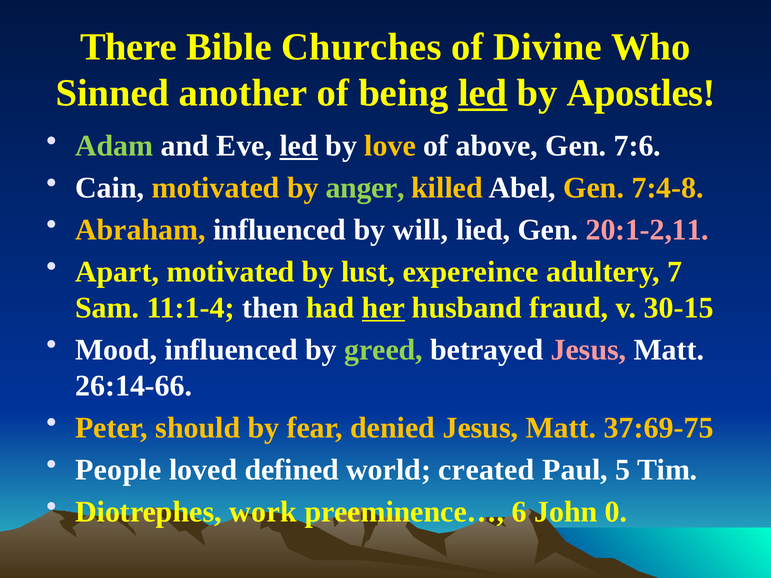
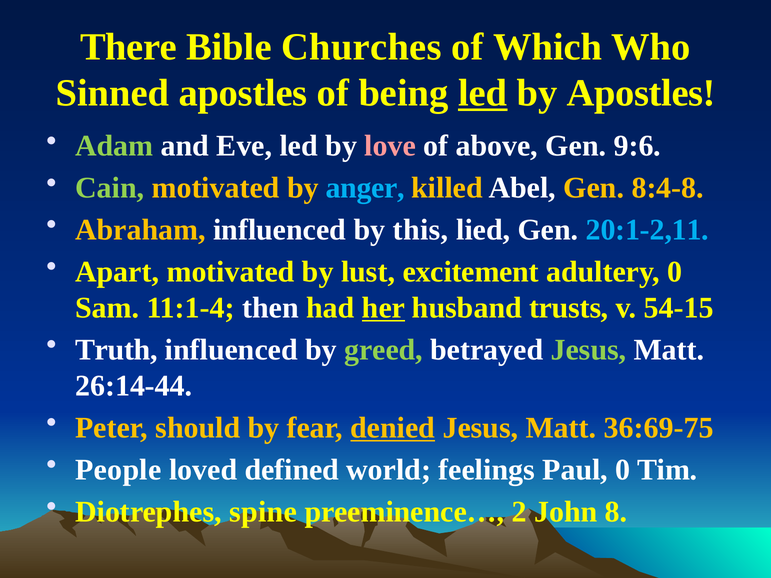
Divine: Divine -> Which (548, 47)
Sinned another: another -> apostles (243, 93)
led underline: present -> none (299, 146)
love colour: yellow -> pink (390, 146)
7:6: 7:6 -> 9:6 (637, 146)
Cain colour: white -> light green (110, 188)
anger colour: light green -> light blue (365, 188)
7:4-8: 7:4-8 -> 8:4-8 (668, 188)
will: will -> this (421, 230)
20:1-2,11 colour: pink -> light blue (647, 230)
expereince: expereince -> excitement (471, 272)
adultery 7: 7 -> 0 (675, 272)
fraud: fraud -> trusts (569, 308)
30-15: 30-15 -> 54-15 (679, 308)
Mood: Mood -> Truth (116, 350)
Jesus colour: pink -> light green (588, 350)
26:14-66: 26:14-66 -> 26:14-44 (134, 386)
denied underline: none -> present (393, 428)
37:69-75: 37:69-75 -> 36:69-75 (659, 428)
created: created -> feelings (487, 470)
Paul 5: 5 -> 0 (623, 470)
work: work -> spine (263, 512)
6: 6 -> 2 (519, 512)
0: 0 -> 8 (616, 512)
